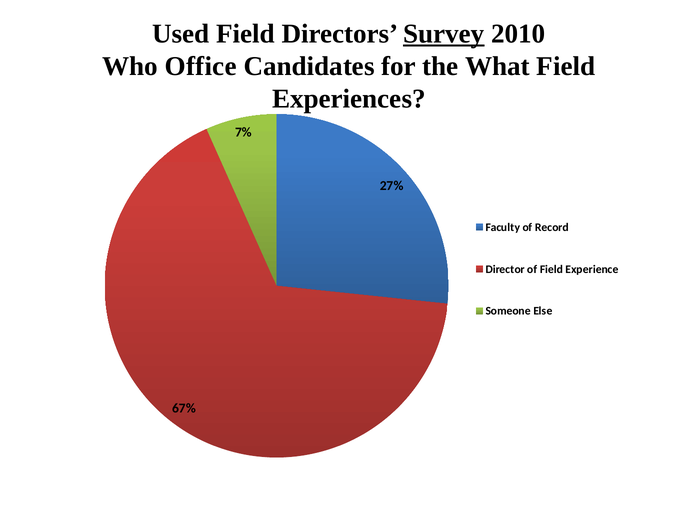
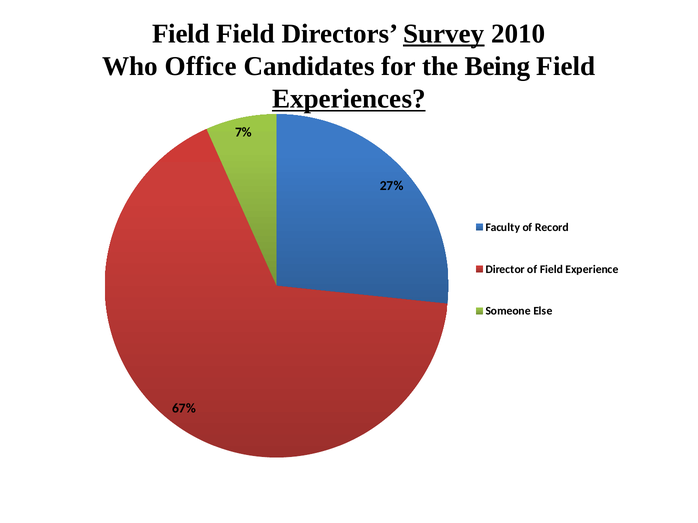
Used: Used -> Field (181, 34)
What: What -> Being (498, 66)
Experiences underline: none -> present (349, 99)
